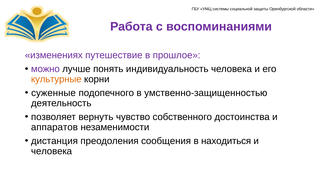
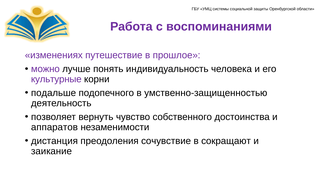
культурные colour: orange -> purple (56, 79)
суженные: суженные -> подальше (54, 93)
сообщения: сообщения -> сочувствие (166, 141)
находиться: находиться -> сокращают (226, 141)
человека: человека -> заикание (51, 151)
